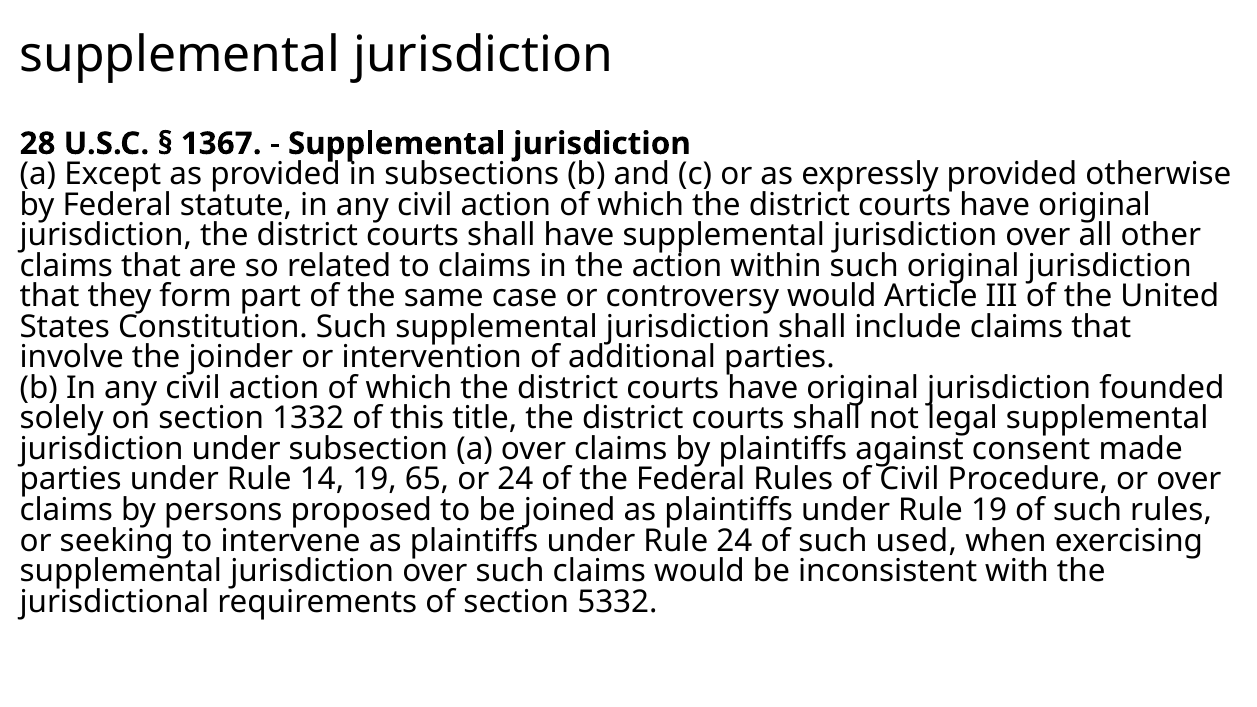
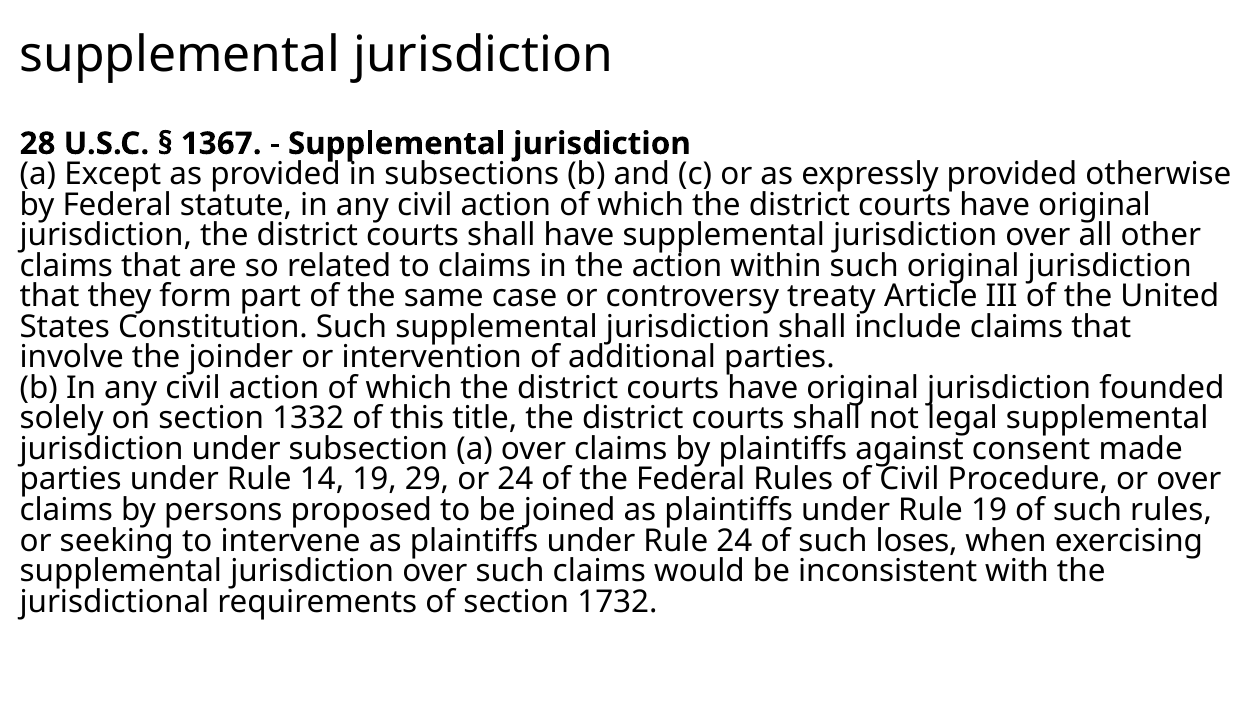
controversy would: would -> treaty (831, 296)
65: 65 -> 29 (427, 480)
used: used -> loses (917, 541)
5332: 5332 -> 1732 (617, 602)
